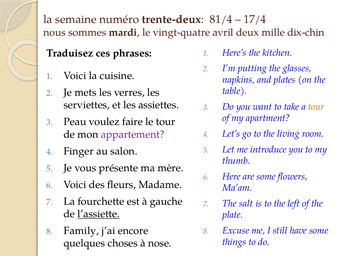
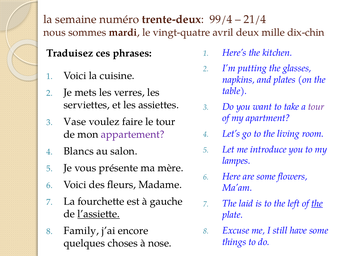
81/4: 81/4 -> 99/4 (221, 19)
17/4: 17/4 -> 21/4 (255, 19)
tour colour: orange -> purple (316, 107)
Peau: Peau -> Vase (75, 122)
Finger: Finger -> Blancs (79, 151)
thumb: thumb -> lampes (236, 161)
salt: salt -> laid (246, 203)
the underline: none -> present (317, 203)
